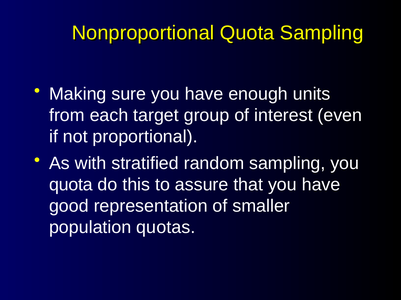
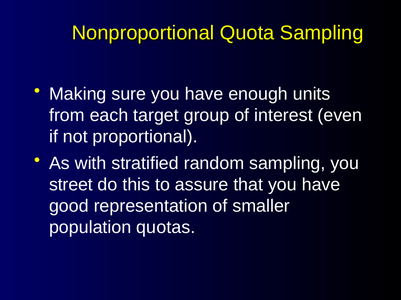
quota: quota -> street (71, 185)
